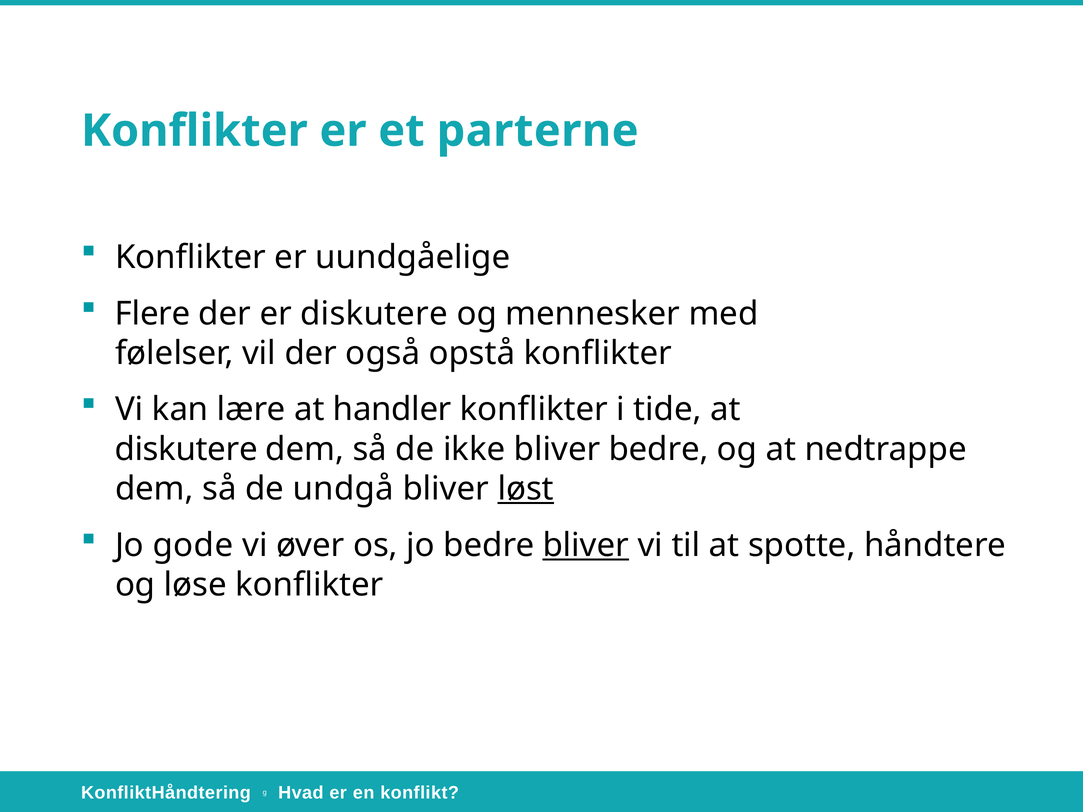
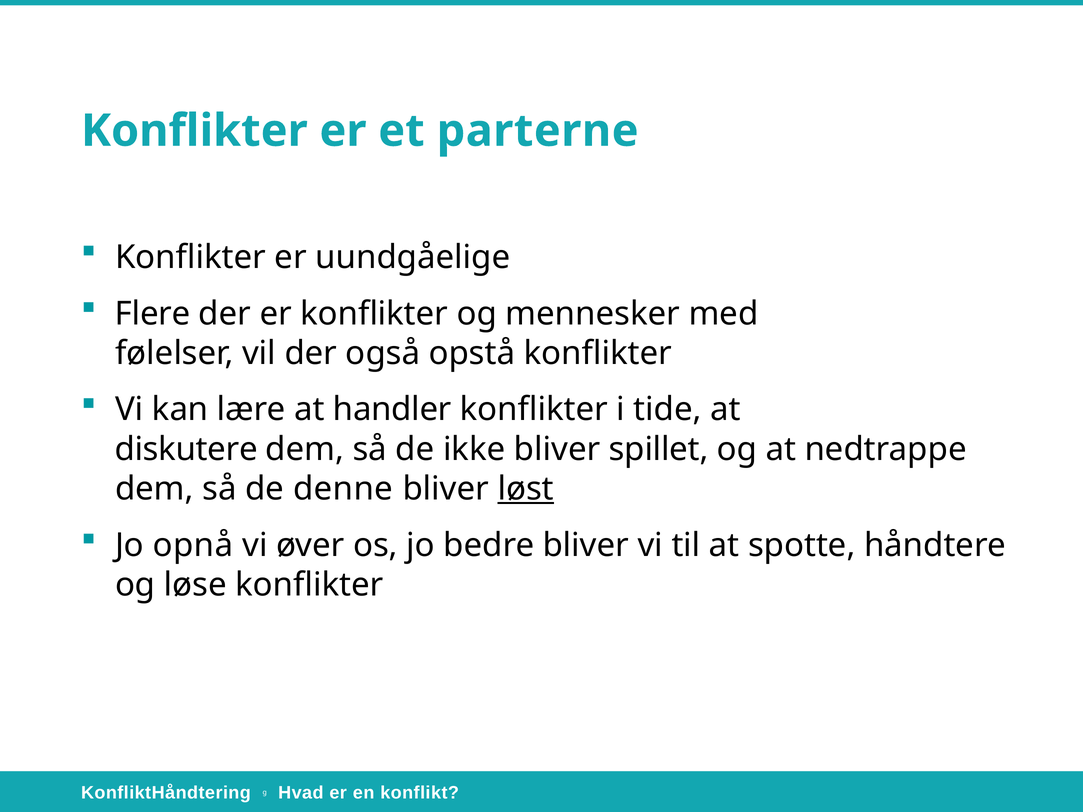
er diskutere: diskutere -> konflikter (374, 314)
bliver bedre: bedre -> spillet (659, 449)
undgå: undgå -> denne (343, 489)
gode: gode -> opnå (193, 545)
bliver underline: present -> none (586, 545)
